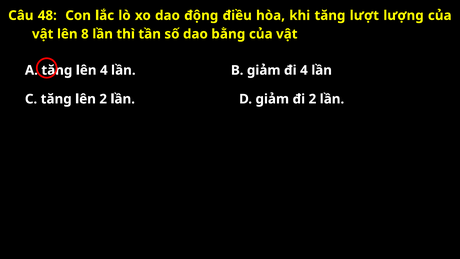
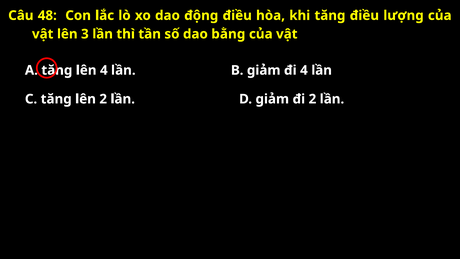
tăng lượt: lượt -> điều (364, 15)
8: 8 -> 3 (85, 34)
